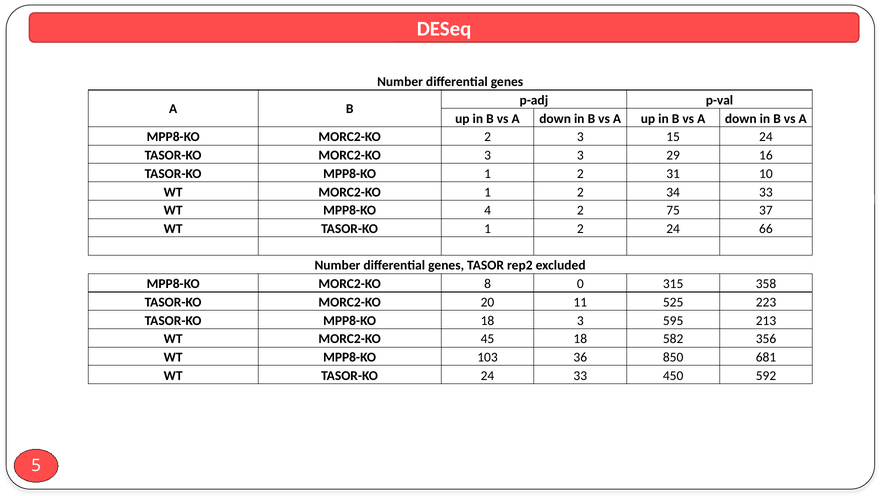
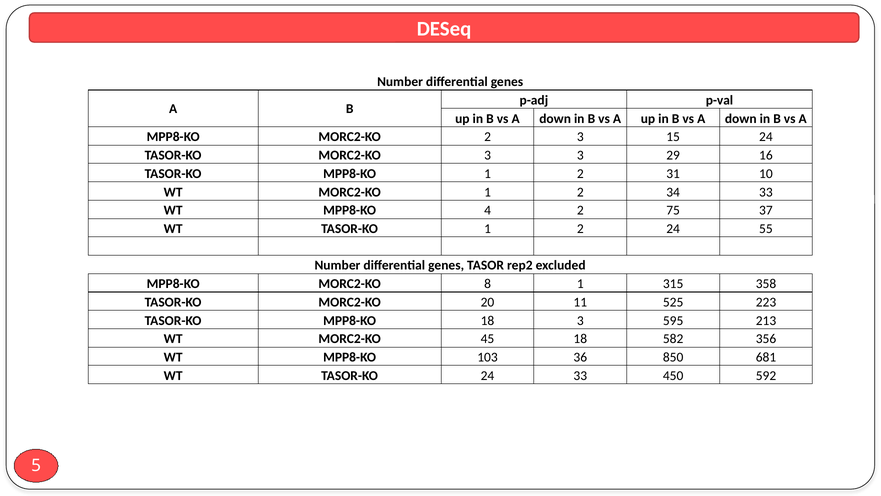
66: 66 -> 55 (766, 229)
8 0: 0 -> 1 (580, 284)
